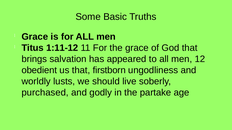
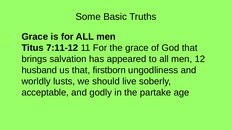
1:11-12: 1:11-12 -> 7:11-12 (62, 48)
obedient: obedient -> husband (39, 70)
purchased: purchased -> acceptable (45, 93)
